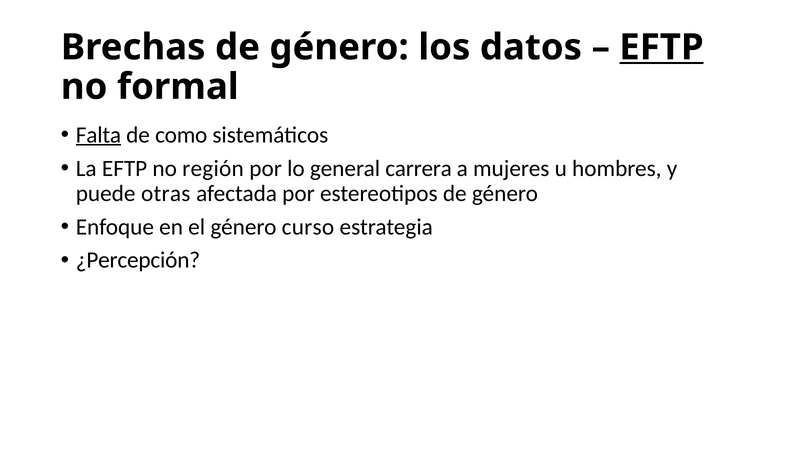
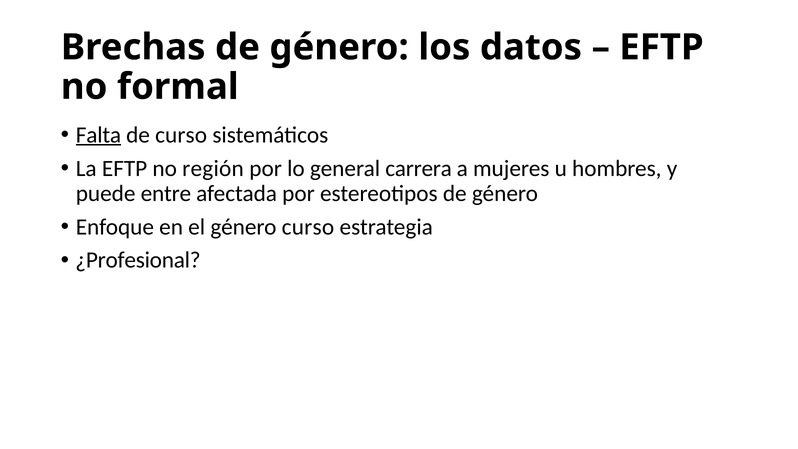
EFTP underline: present -> none (661, 47)
de como: como -> curso (181, 135)
otras: otras -> entre (166, 193)
¿Percepción: ¿Percepción -> ¿Profesional (138, 260)
